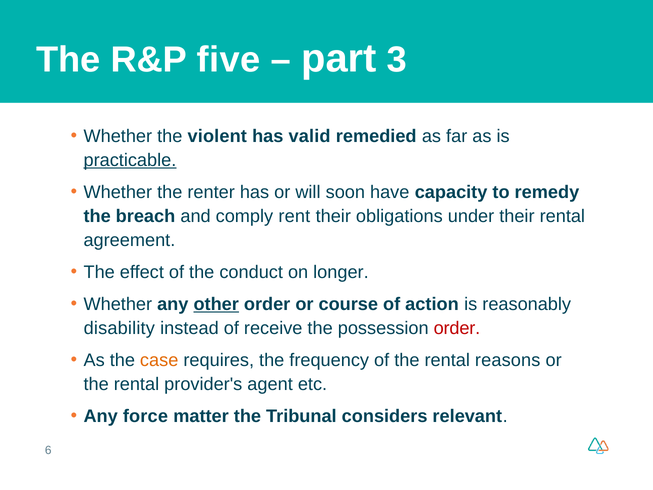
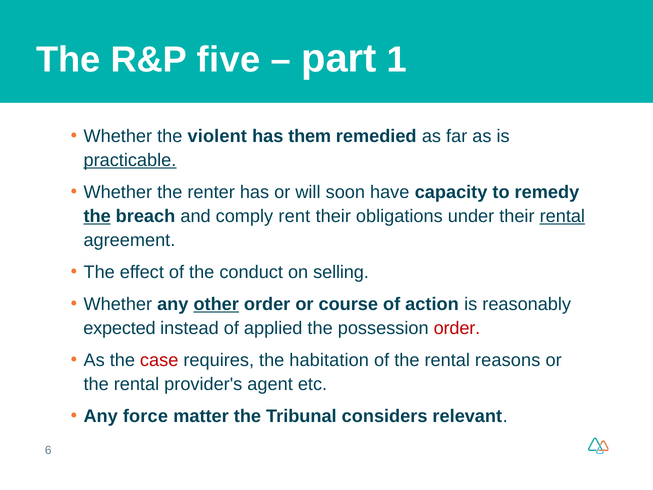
3: 3 -> 1 (397, 60)
valid: valid -> them (310, 136)
the underline: none -> present (97, 216)
rental underline: none -> present (562, 216)
longer: longer -> selling (341, 272)
disability: disability -> expected (119, 328)
receive: receive -> applied (273, 328)
case colour: orange -> red (159, 360)
frequency: frequency -> habitation (329, 360)
